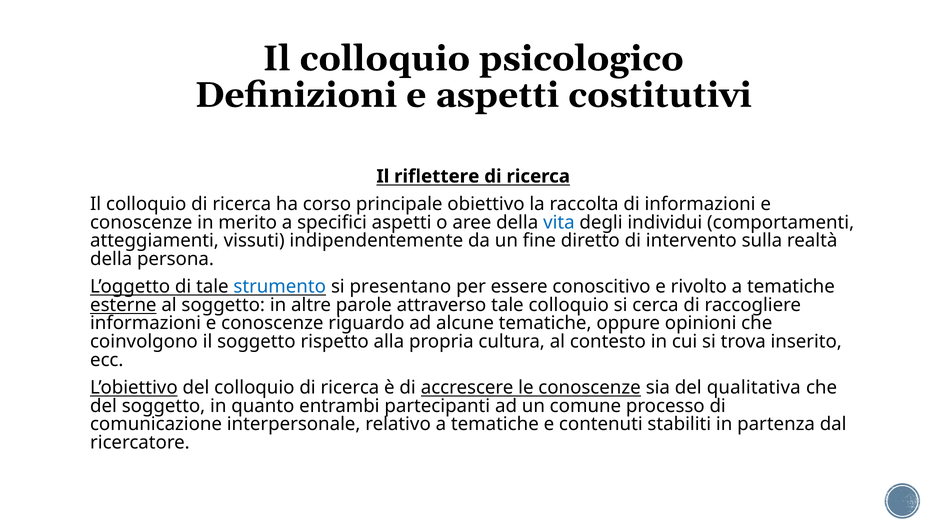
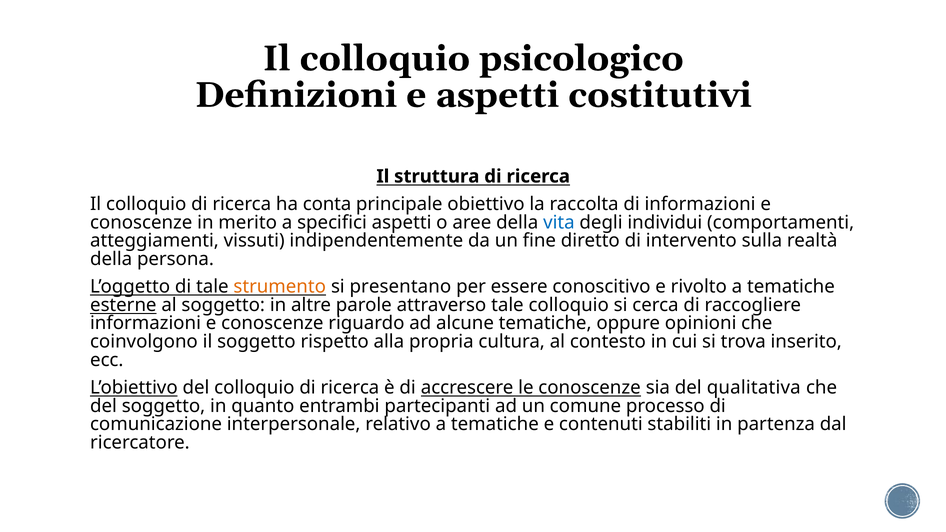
riflettere: riflettere -> struttura (437, 176)
corso: corso -> conta (327, 204)
strumento colour: blue -> orange (280, 287)
